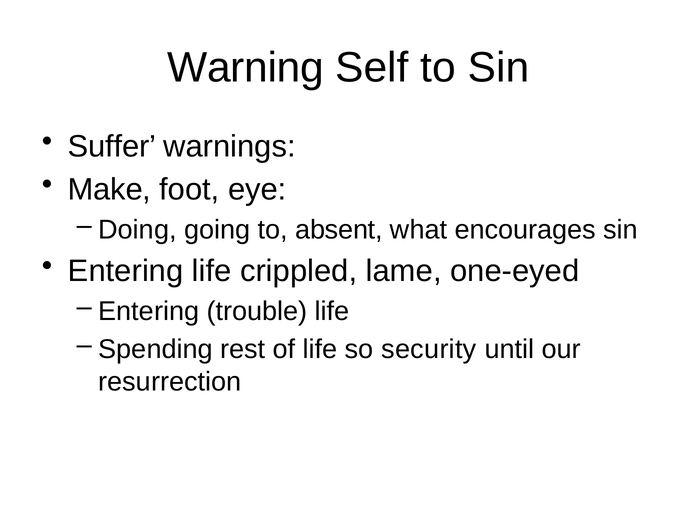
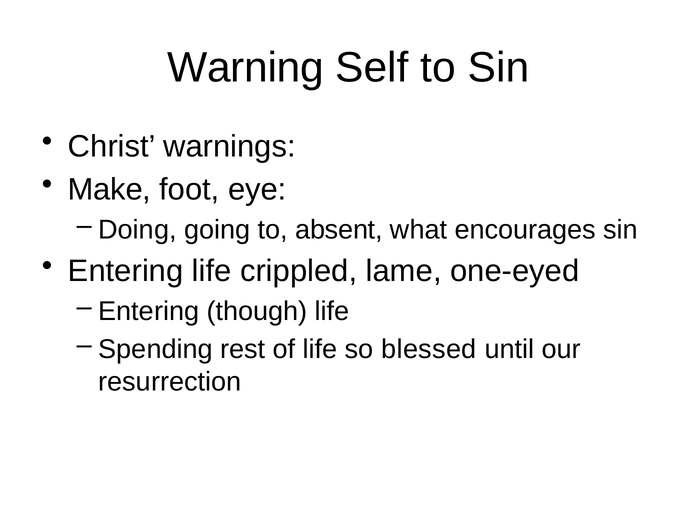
Suffer: Suffer -> Christ (112, 146)
trouble: trouble -> though (257, 311)
security: security -> blessed (429, 349)
